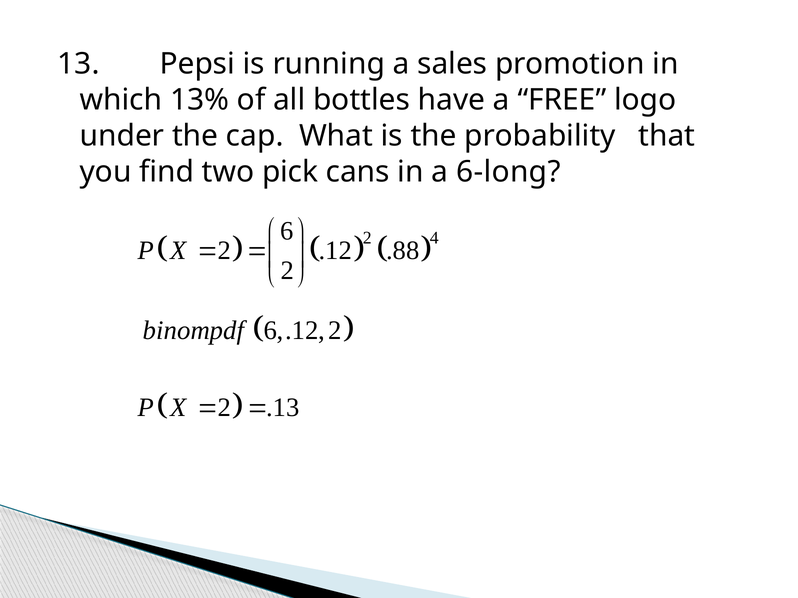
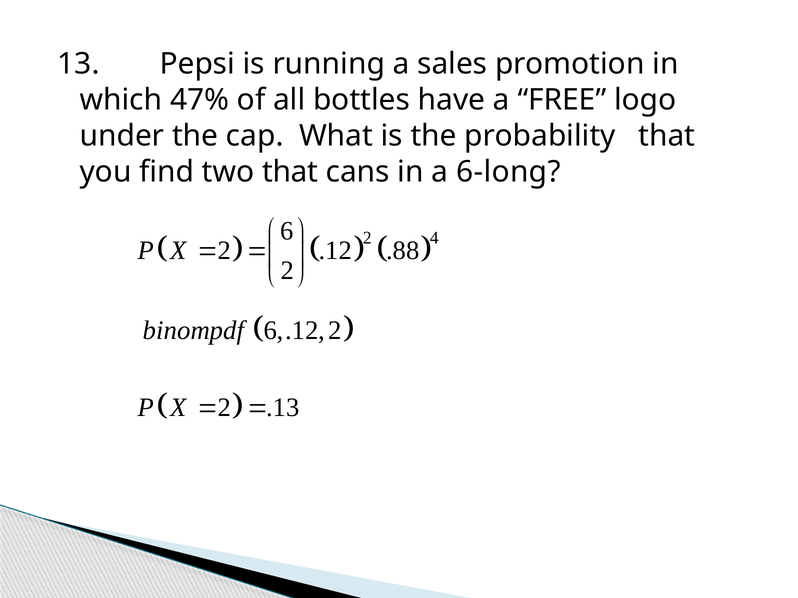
13%: 13% -> 47% (200, 100)
two pick: pick -> that (290, 172)
